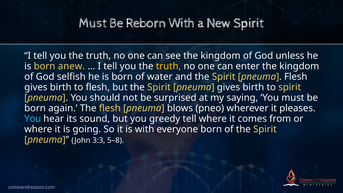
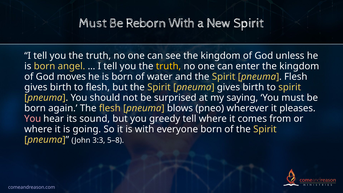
anew: anew -> angel (71, 66)
selfish: selfish -> moves (71, 77)
You colour: light blue -> pink (33, 119)
